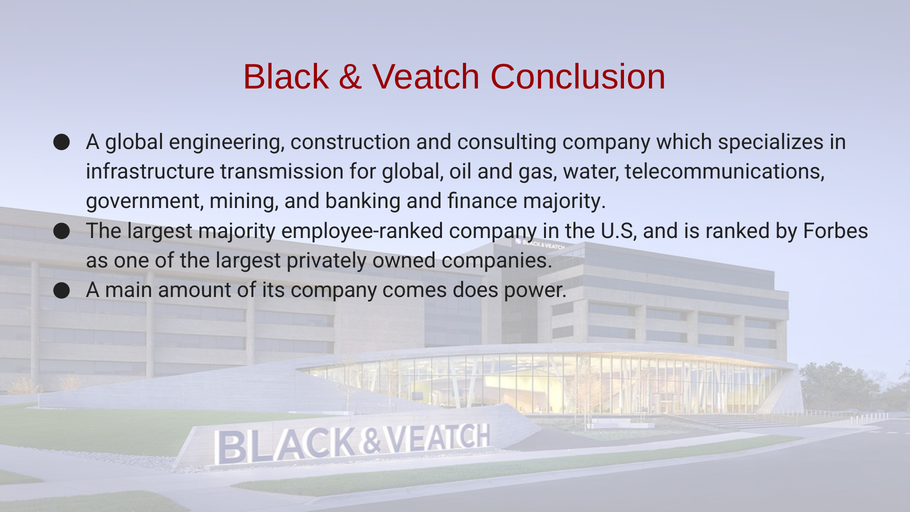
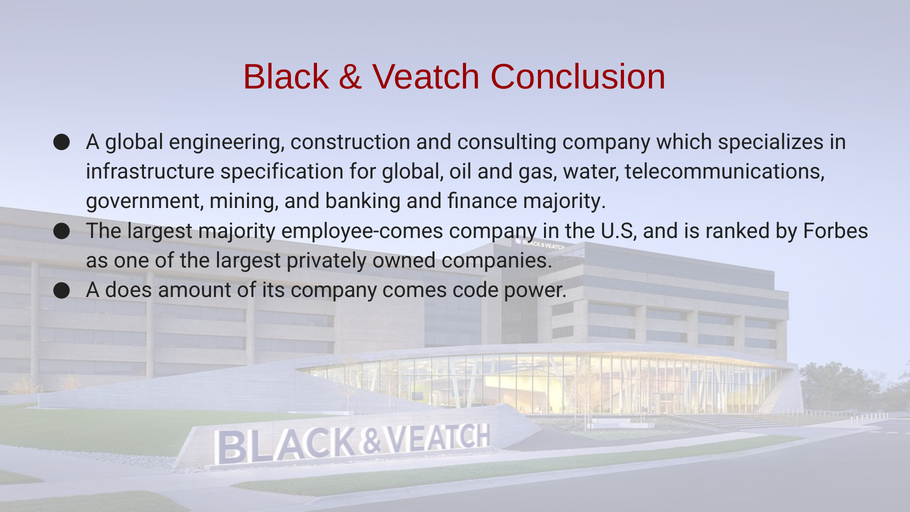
transmission: transmission -> specification (282, 172)
employee-ranked: employee-ranked -> employee-comes (362, 231)
main: main -> does (129, 290)
does: does -> code (476, 290)
